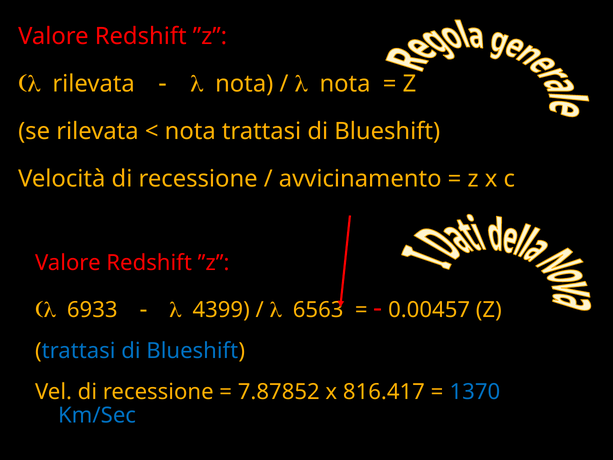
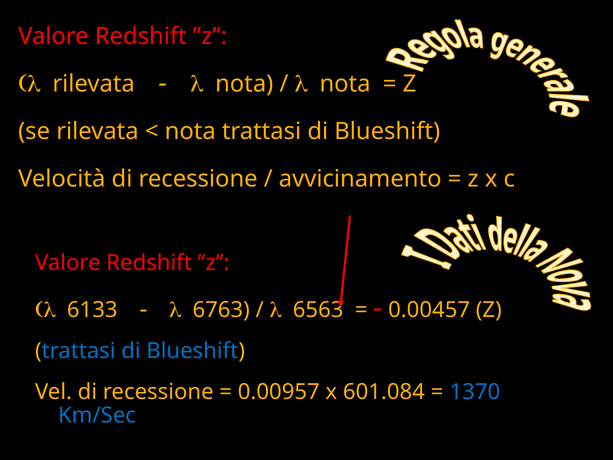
6933: 6933 -> 6133 (92, 310)
4399: 4399 -> 6763 (221, 310)
7.87852: 7.87852 -> 0.00957 (279, 392)
816.417: 816.417 -> 601.084 (384, 392)
